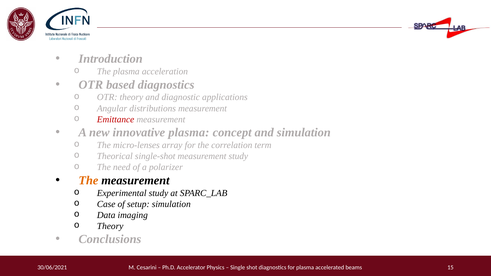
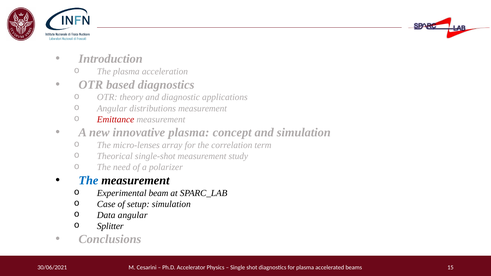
The colour: orange -> blue (88, 180)
Experimental study: study -> beam (159, 193)
Data imaging: imaging -> angular (133, 215)
Theory: Theory -> Splitter (110, 226)
